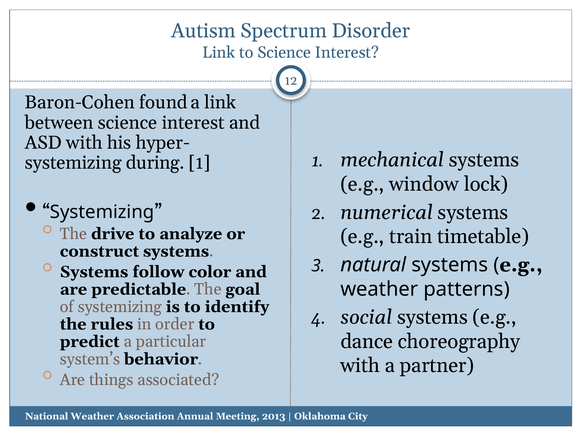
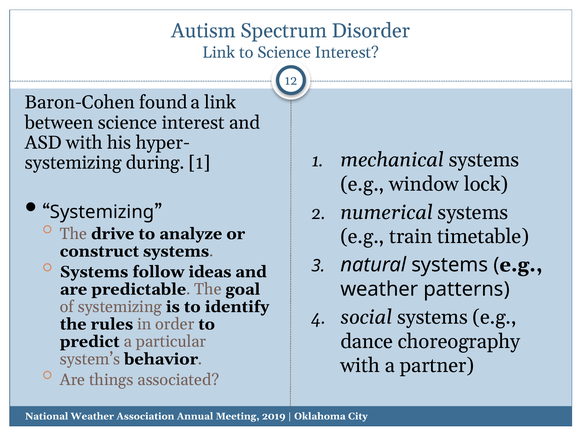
color: color -> ideas (210, 272)
2013: 2013 -> 2019 (274, 417)
